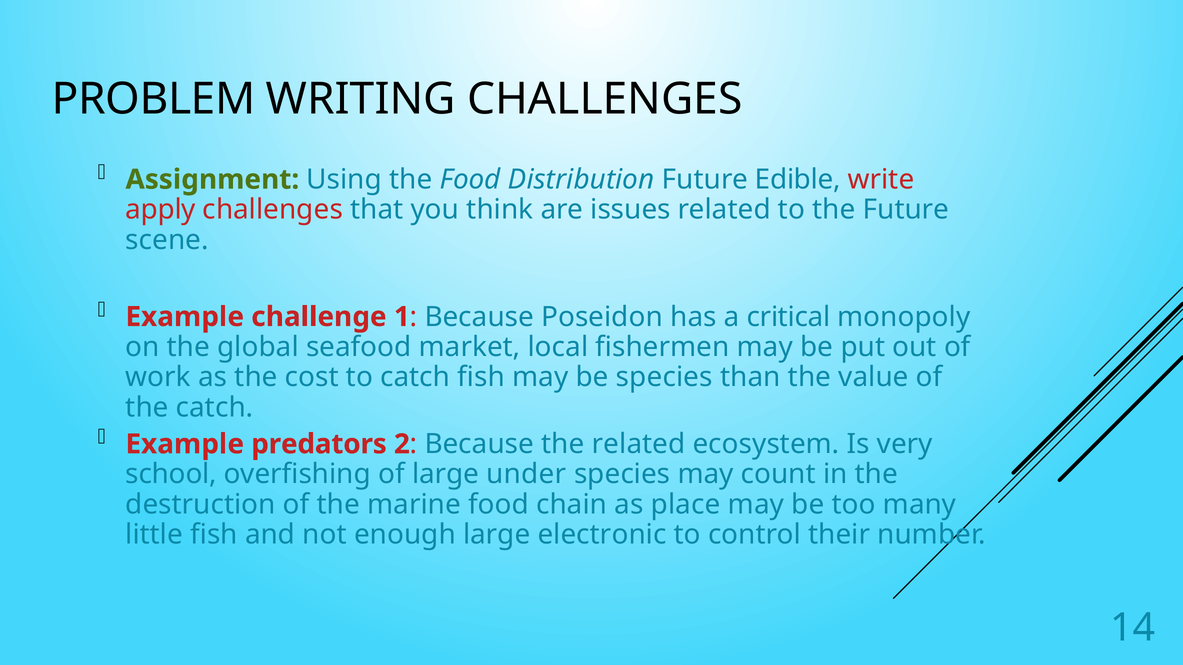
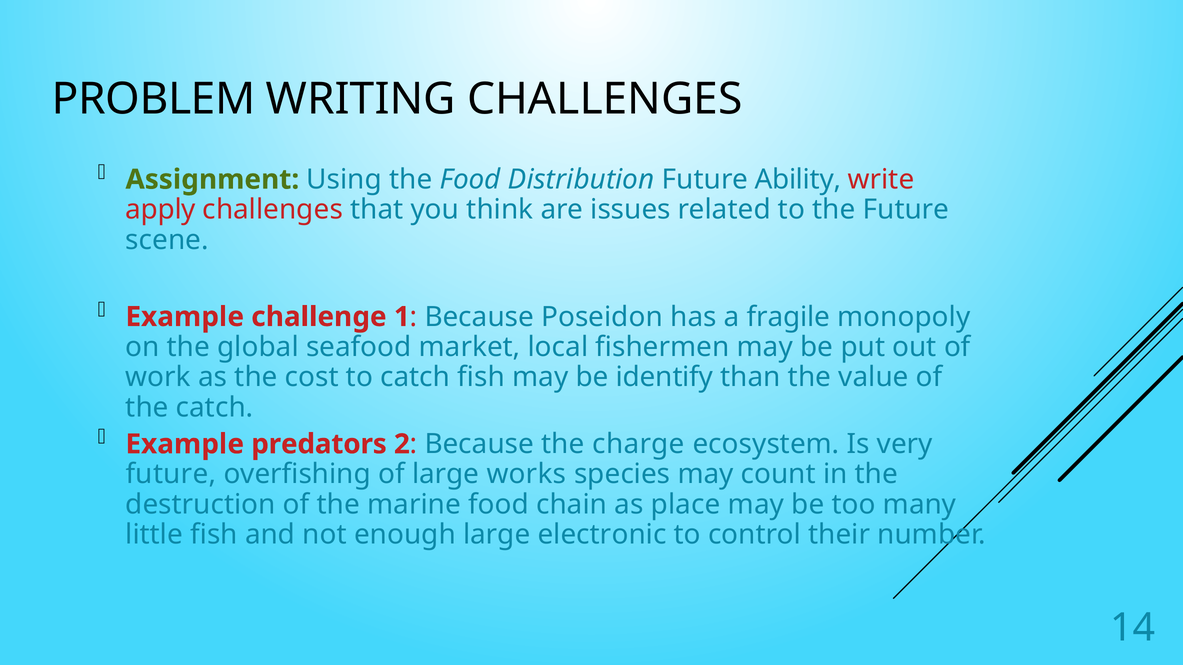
Edible: Edible -> Ability (798, 180)
critical: critical -> fragile (789, 317)
be species: species -> identify (664, 377)
the related: related -> charge (638, 444)
school: school -> future (171, 475)
under: under -> works (526, 475)
